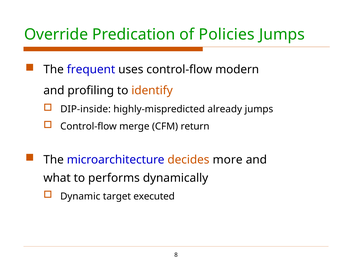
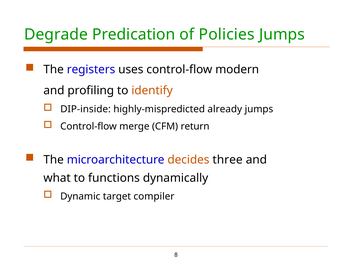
Override: Override -> Degrade (56, 34)
frequent: frequent -> registers (91, 70)
more: more -> three (228, 160)
performs: performs -> functions (114, 178)
executed: executed -> compiler (154, 196)
